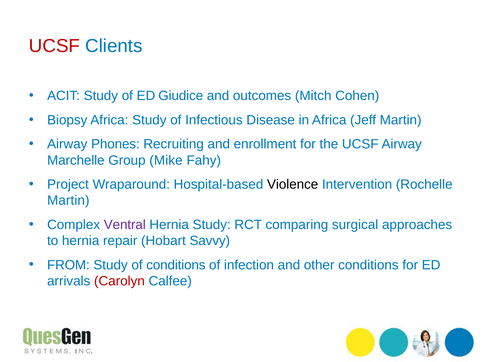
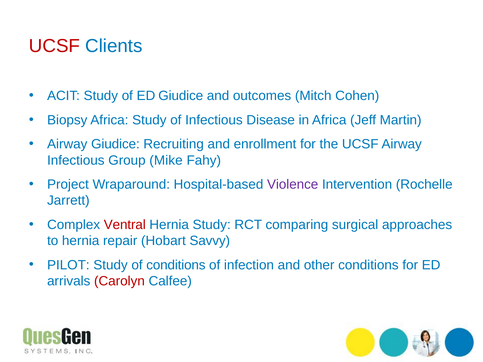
Airway Phones: Phones -> Giudice (115, 144)
Marchelle: Marchelle -> Infectious (76, 160)
Violence colour: black -> purple (293, 185)
Martin: Martin -> Jarrett (68, 201)
Ventral colour: purple -> red (125, 225)
FROM: FROM -> PILOT (68, 265)
